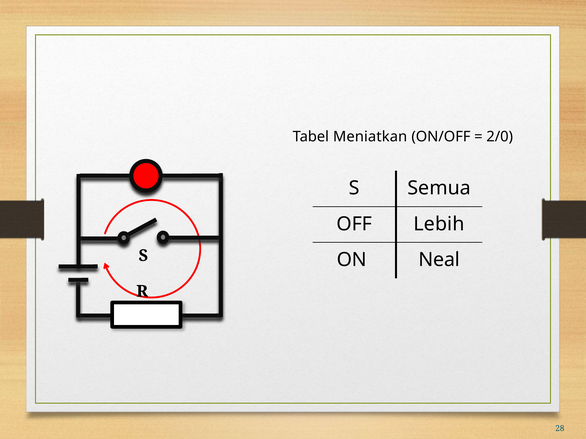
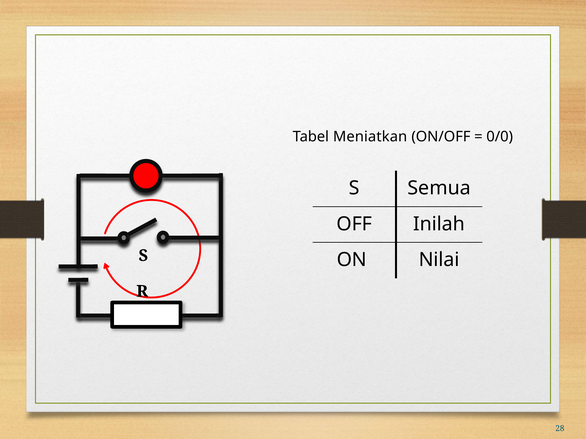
2/0: 2/0 -> 0/0 (500, 137)
Lebih: Lebih -> Inilah (439, 224)
Neal: Neal -> Nilai (439, 260)
